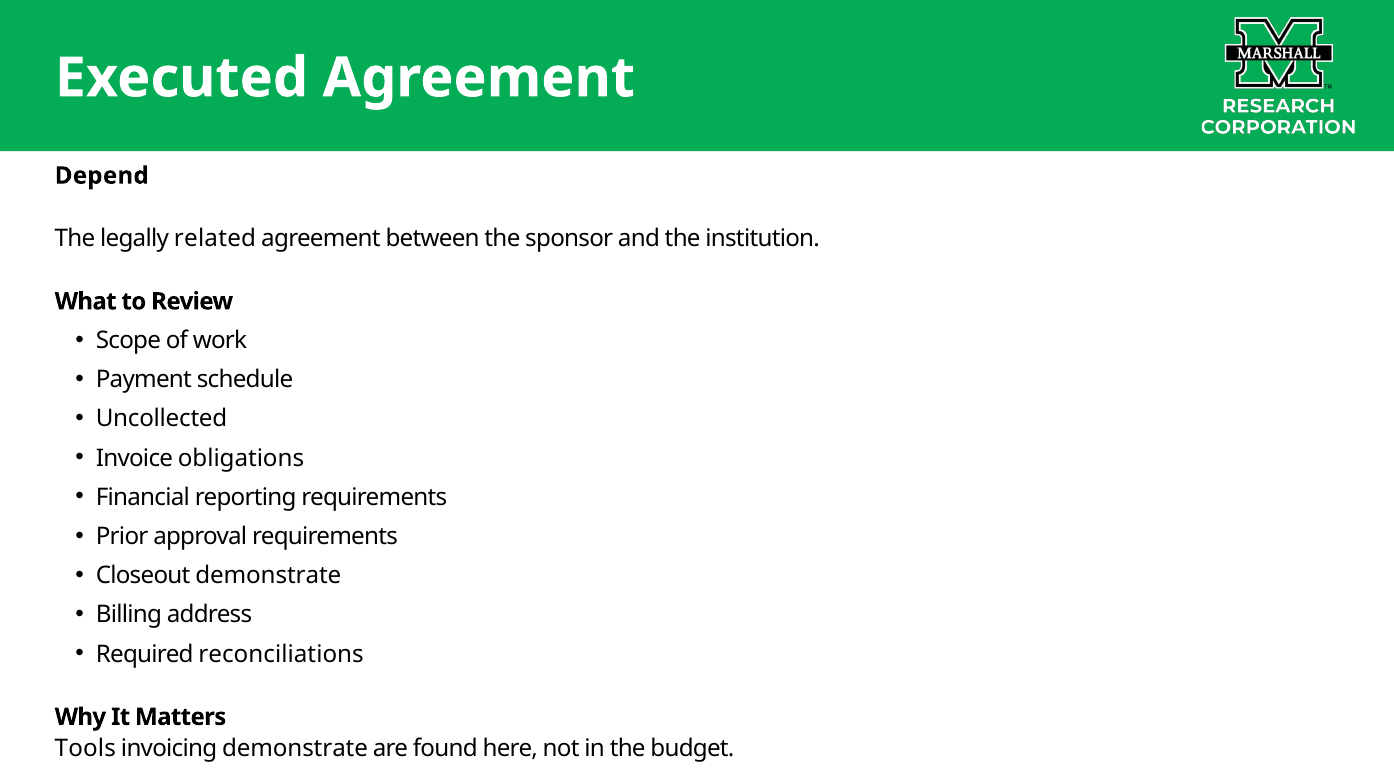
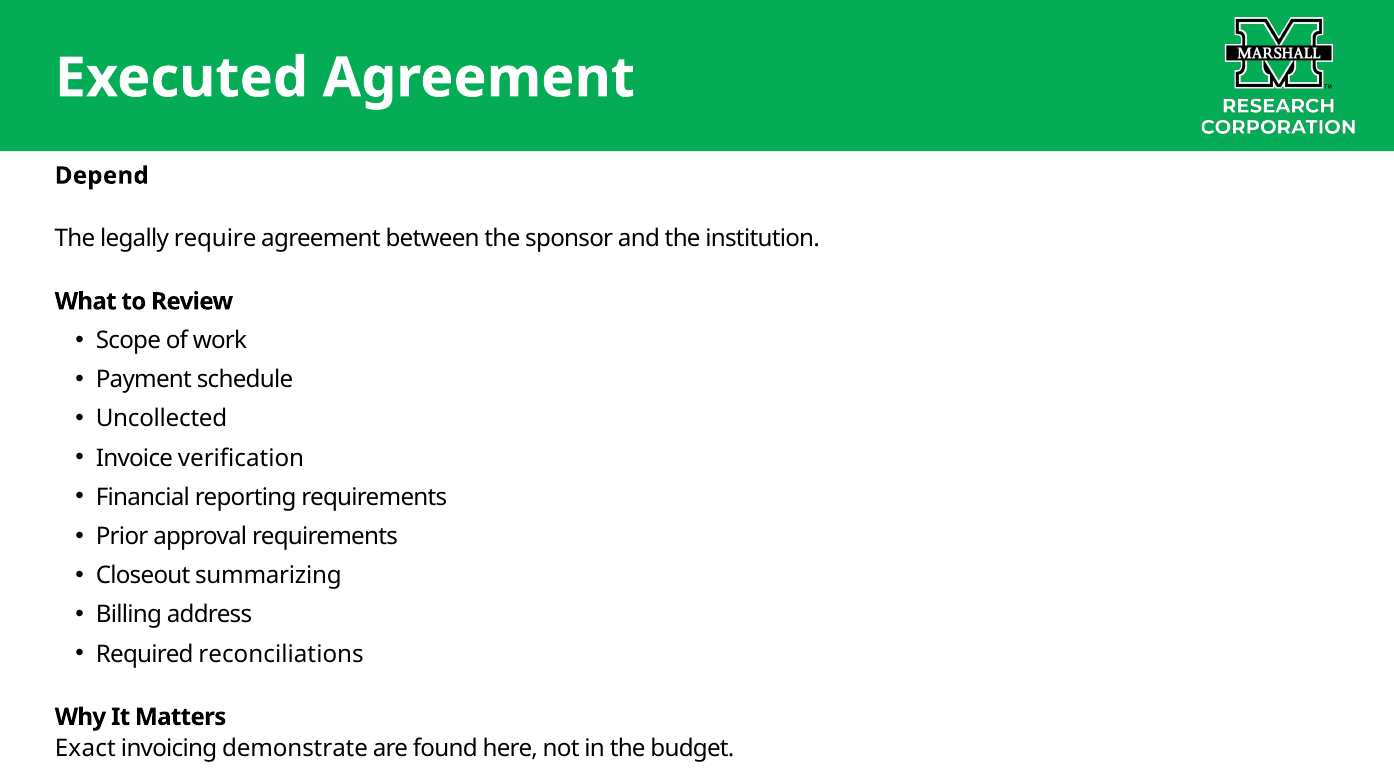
related: related -> require (215, 239)
obligations: obligations -> verification (241, 458)
Closeout demonstrate: demonstrate -> summarizing (268, 576)
Tools: Tools -> Exact (85, 749)
